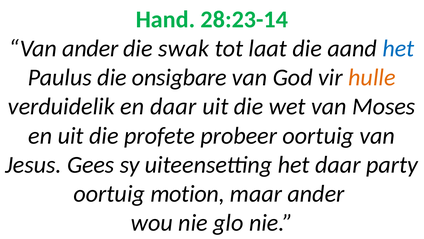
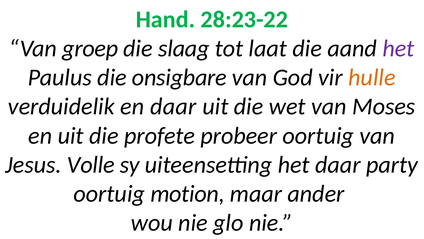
28:23-14: 28:23-14 -> 28:23-22 (244, 20)
Van ander: ander -> groep (90, 49)
swak: swak -> slaag (184, 49)
het colour: blue -> purple (398, 49)
Gees: Gees -> Volle (91, 164)
